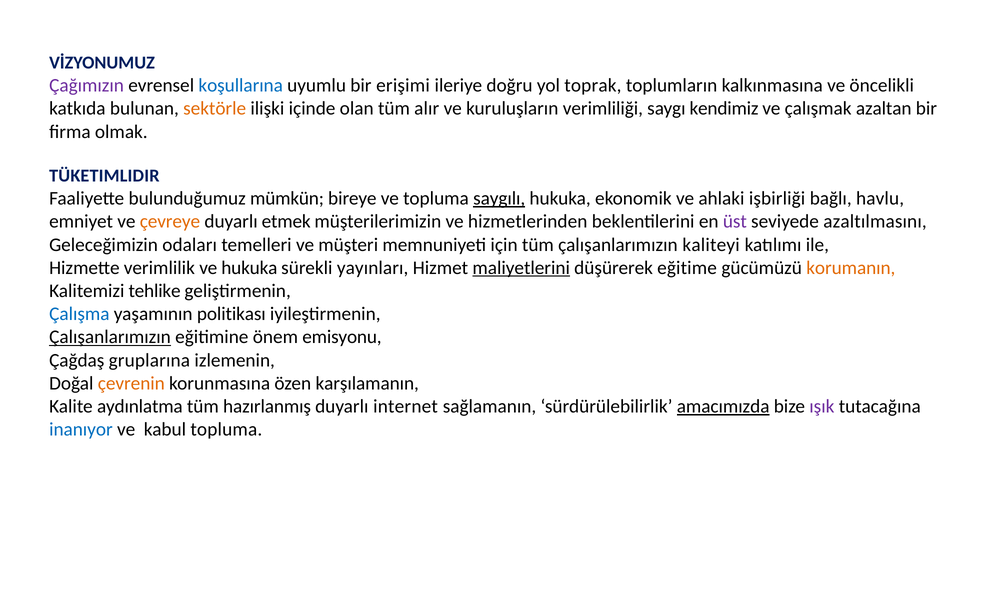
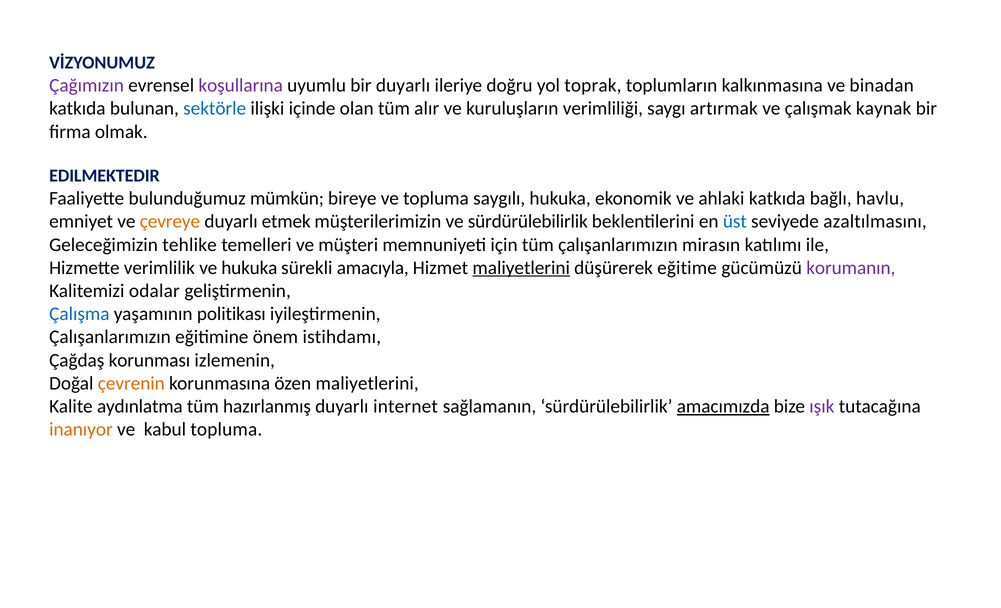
koşullarına colour: blue -> purple (241, 86)
bir erişimi: erişimi -> duyarlı (403, 86)
öncelikli: öncelikli -> binadan (882, 86)
sektörle colour: orange -> blue (215, 109)
kendimiz: kendimiz -> artırmak (724, 109)
azaltan: azaltan -> kaynak (884, 109)
TÜKETIMLIDIR: TÜKETIMLIDIR -> EDILMEKTEDIR (104, 176)
saygılı underline: present -> none (499, 199)
ahlaki işbirliği: işbirliği -> katkıda (777, 199)
ve hizmetlerinden: hizmetlerinden -> sürdürülebilirlik (528, 222)
üst colour: purple -> blue (735, 222)
odaları: odaları -> tehlike (190, 245)
kaliteyi: kaliteyi -> mirasın (711, 245)
yayınları: yayınları -> amacıyla (373, 268)
korumanın colour: orange -> purple (851, 268)
tehlike: tehlike -> odalar (154, 291)
Çalışanlarımızın underline: present -> none (110, 337)
emisyonu: emisyonu -> istihdamı (342, 337)
gruplarına: gruplarına -> korunması (149, 360)
özen karşılamanın: karşılamanın -> maliyetlerini (367, 383)
inanıyor colour: blue -> orange (81, 430)
